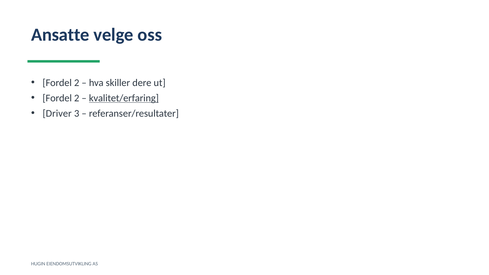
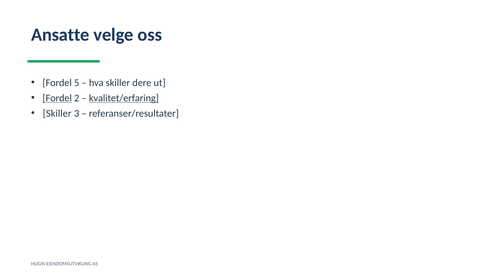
2: 2 -> 5 (77, 83)
Fordel underline: none -> present (57, 98)
Driver: Driver -> Skiller (57, 113)
